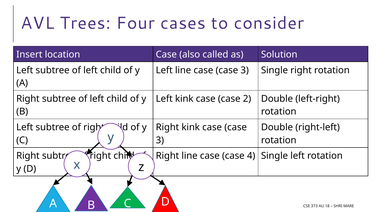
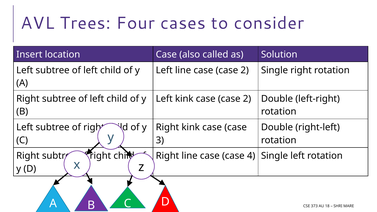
line case case 3: 3 -> 2 (245, 70)
